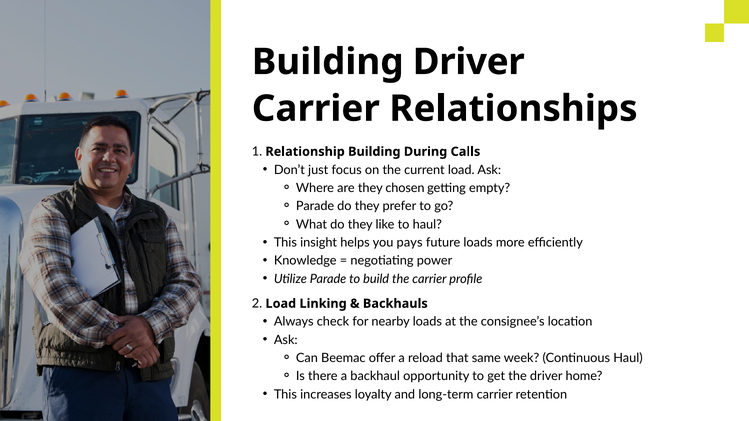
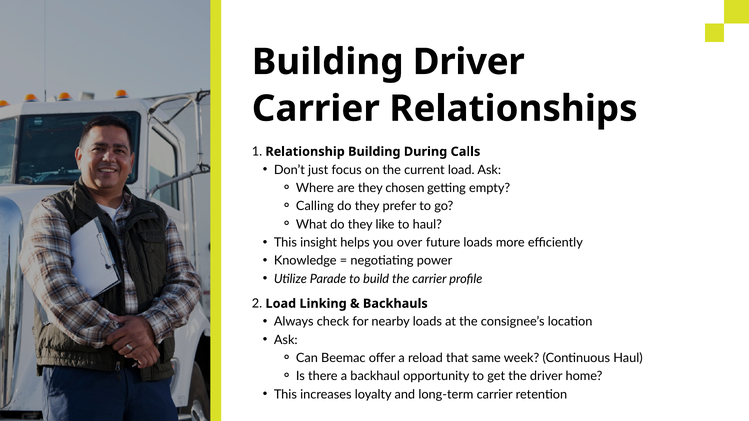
Parade: Parade -> Calling (315, 206)
pays: pays -> over (410, 243)
